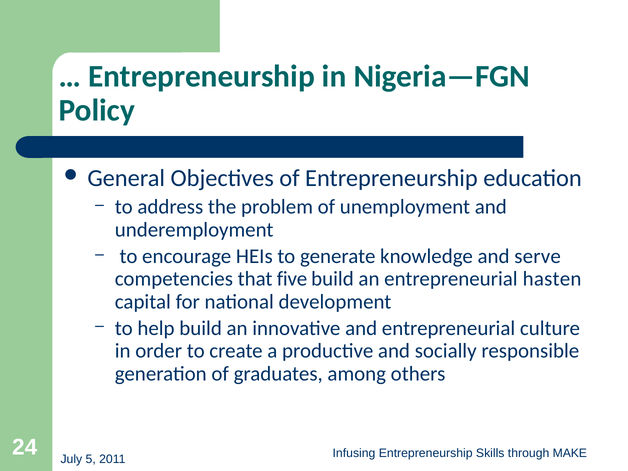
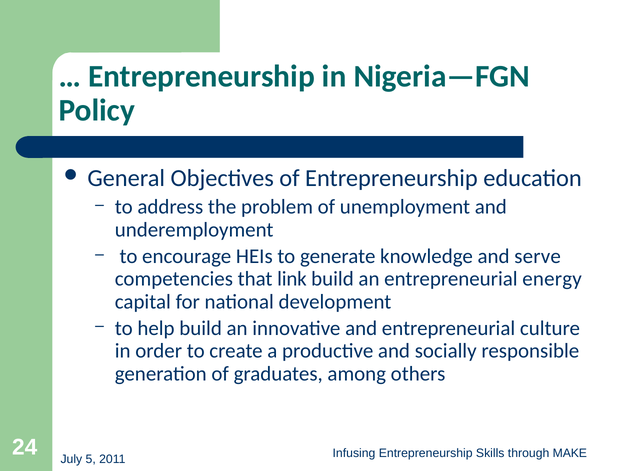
five: five -> link (292, 279)
hasten: hasten -> energy (552, 279)
